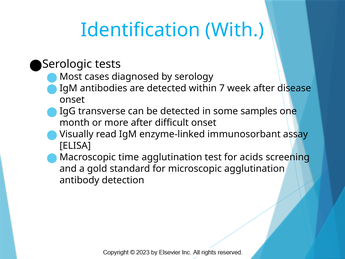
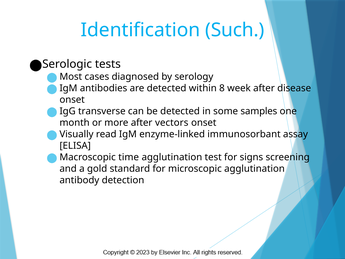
With: With -> Such (235, 30)
7: 7 -> 8 (222, 88)
difficult: difficult -> vectors (172, 123)
acids: acids -> signs (251, 157)
